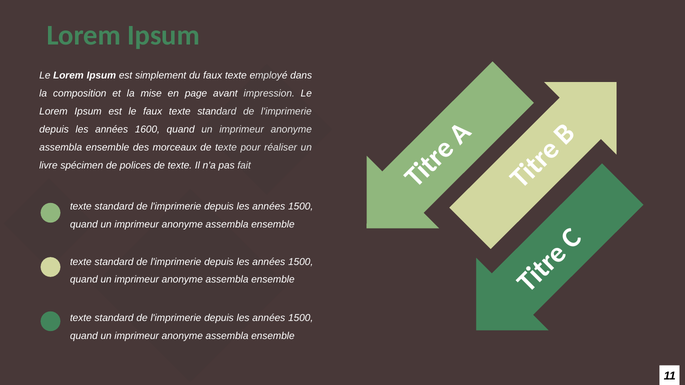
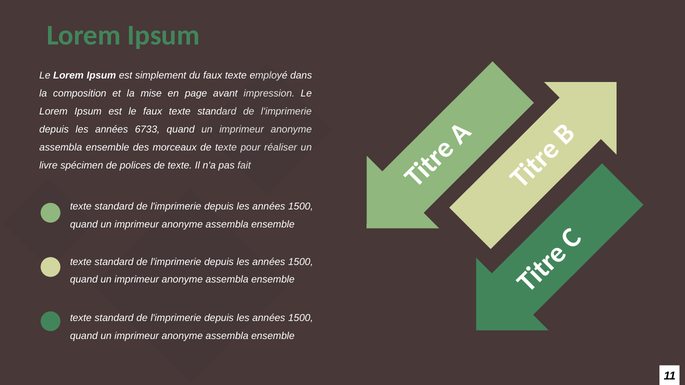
1600: 1600 -> 6733 (147, 129)
